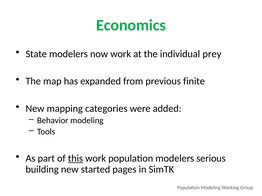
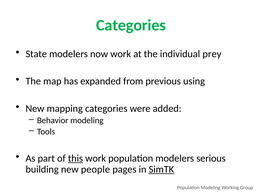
Economics: Economics -> Categories (131, 25)
finite: finite -> using (194, 81)
started: started -> people (95, 170)
SimTK underline: none -> present (161, 170)
